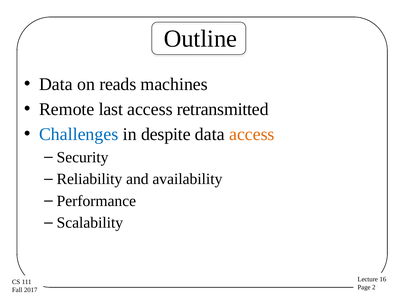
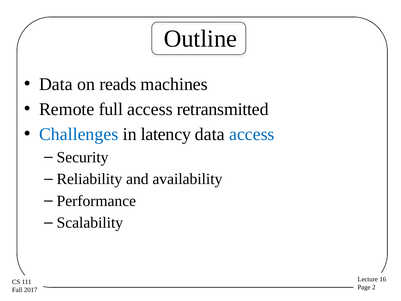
last: last -> full (111, 109)
despite: despite -> latency (166, 134)
access colour: orange -> blue (252, 134)
